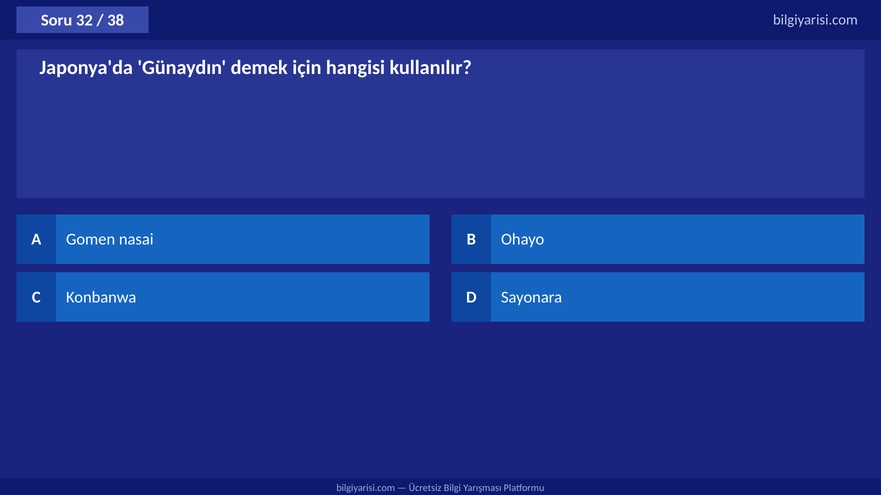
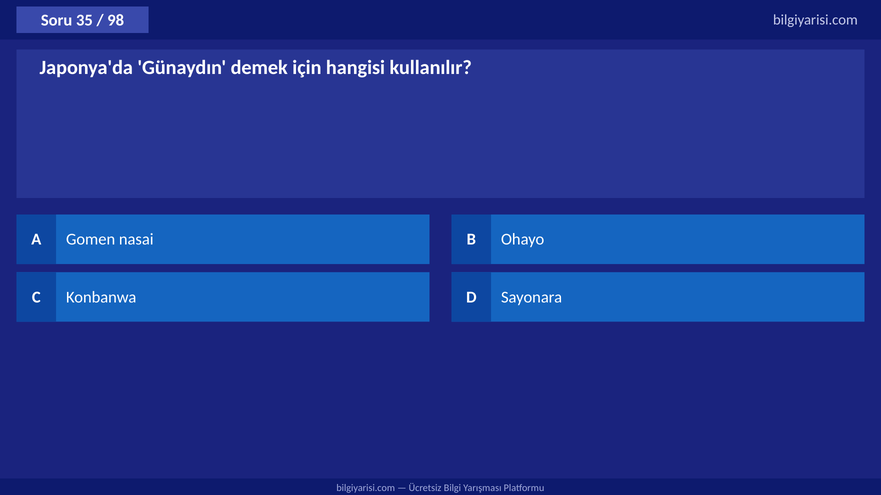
32: 32 -> 35 (84, 20)
38: 38 -> 98 (116, 20)
